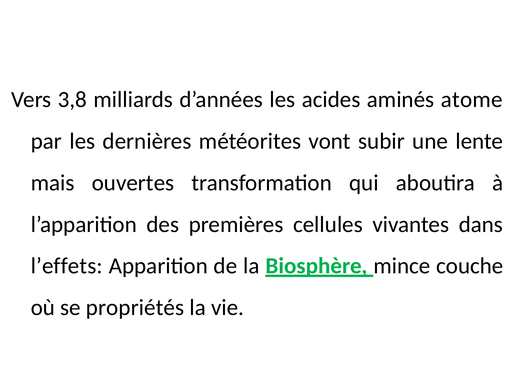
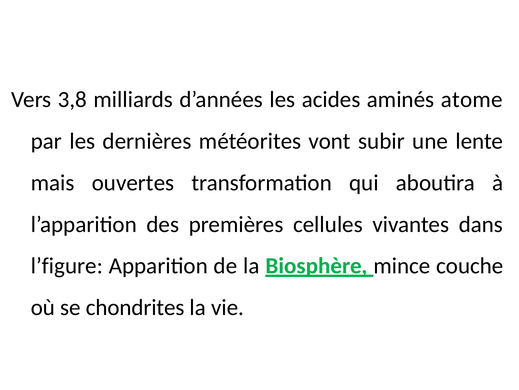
l’effets: l’effets -> l’figure (67, 265)
propriétés: propriétés -> chondrites (135, 307)
